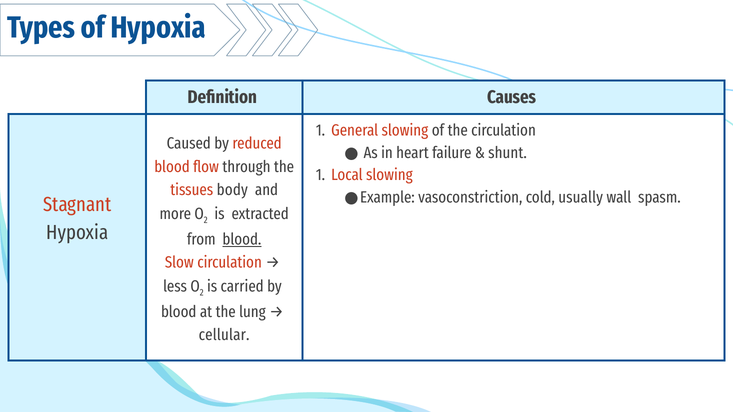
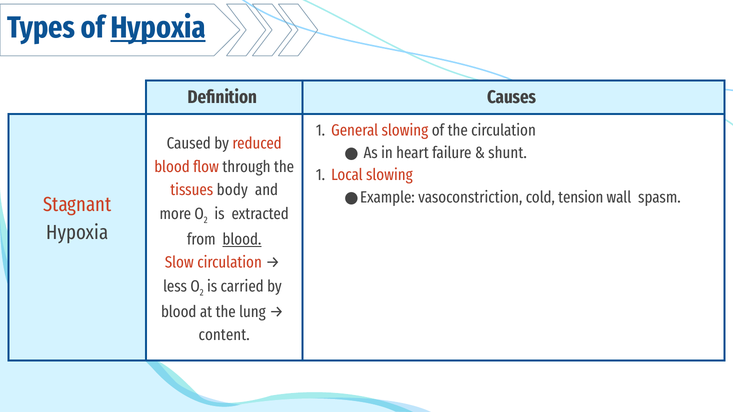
Hypoxia underline: none -> present (158, 28)
usually: usually -> tension (581, 197)
cellular: cellular -> content (224, 335)
